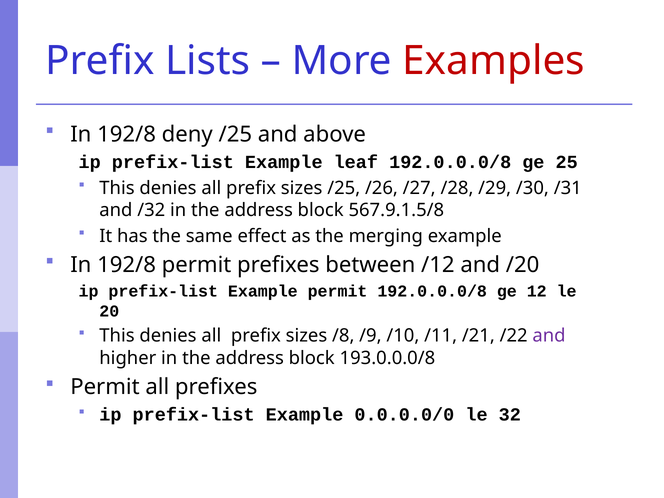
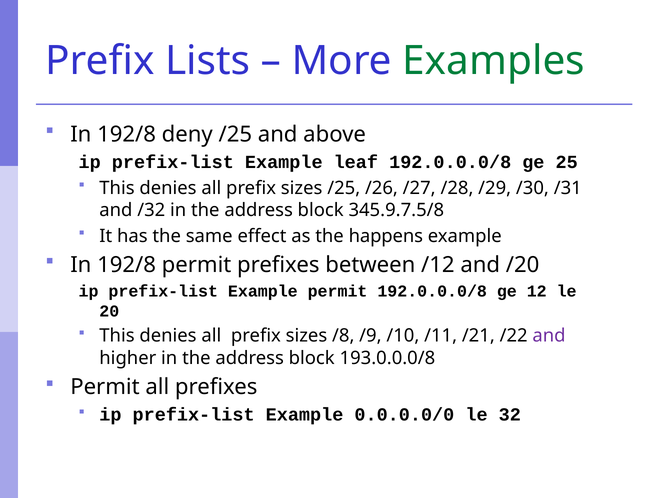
Examples colour: red -> green (494, 61)
567.9.1.5/8: 567.9.1.5/8 -> 345.9.7.5/8 (396, 210)
merging: merging -> happens (386, 236)
